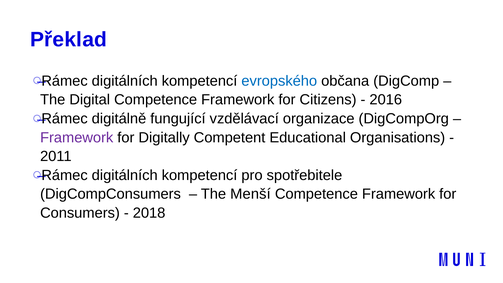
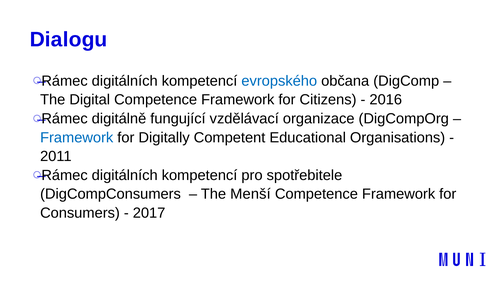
Překlad: Překlad -> Dialogu (69, 40)
Framework colour: purple -> blue (77, 137)
2018: 2018 -> 2017 (149, 213)
